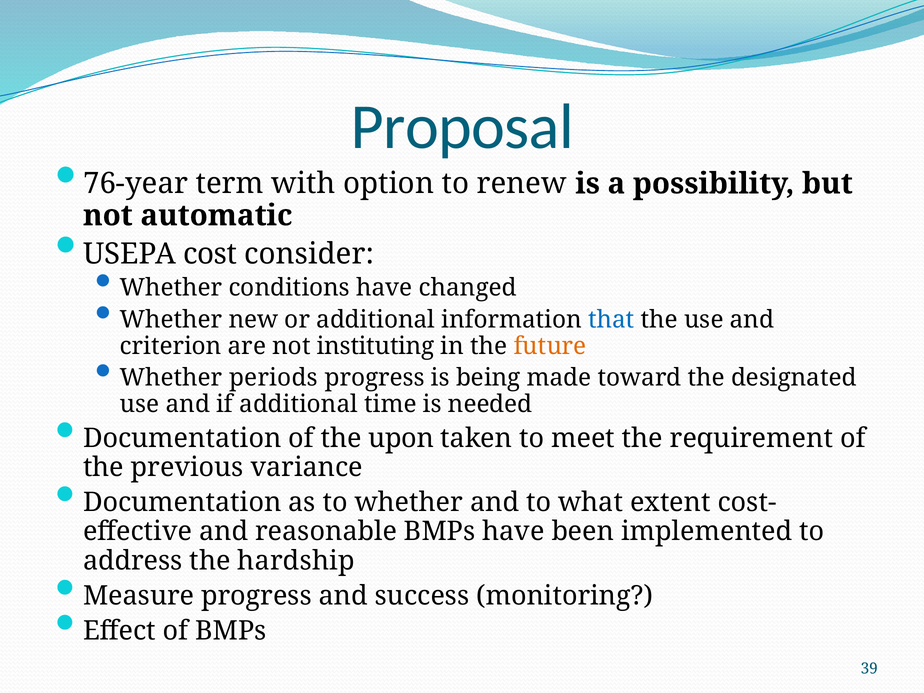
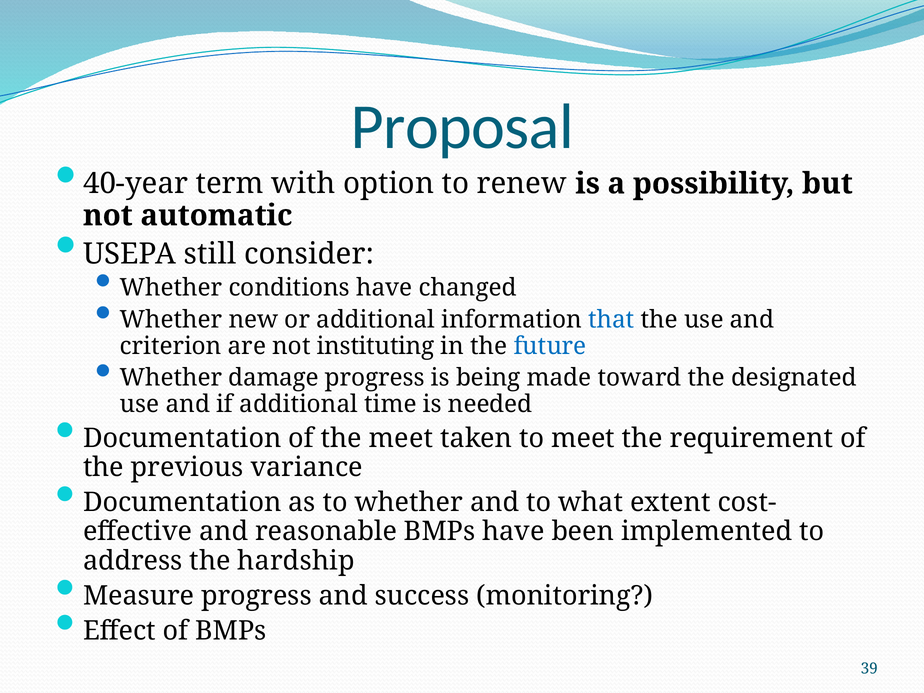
76-year: 76-year -> 40-year (136, 184)
cost: cost -> still (210, 254)
future colour: orange -> blue (550, 346)
periods: periods -> damage (274, 378)
the upon: upon -> meet (401, 438)
